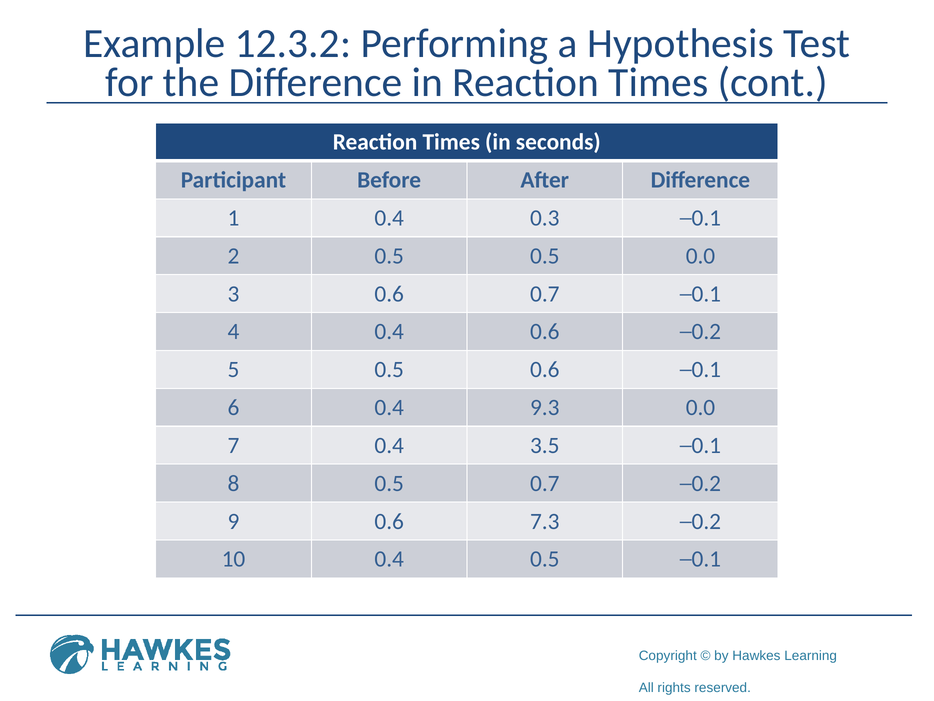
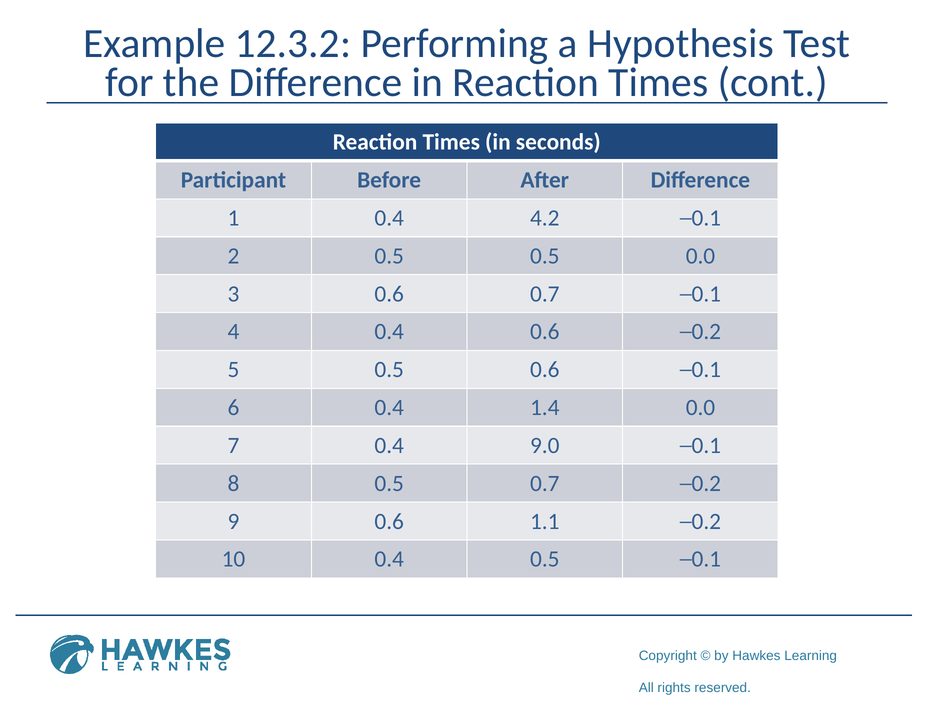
0.3: 0.3 -> 4.2 (545, 218)
9.3: 9.3 -> 1.4 (545, 407)
3.5: 3.5 -> 9.0 (545, 445)
7.3: 7.3 -> 1.1 (545, 521)
